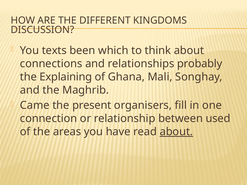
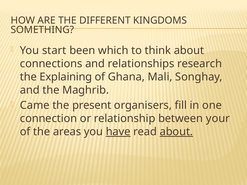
DISCUSSION: DISCUSSION -> SOMETHING (42, 30)
texts: texts -> start (54, 51)
probably: probably -> research (200, 64)
used: used -> your (218, 119)
have underline: none -> present (118, 132)
